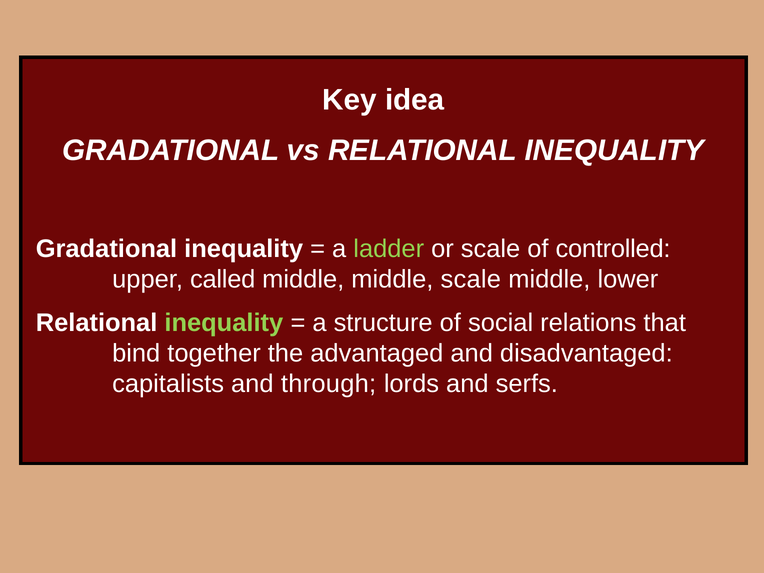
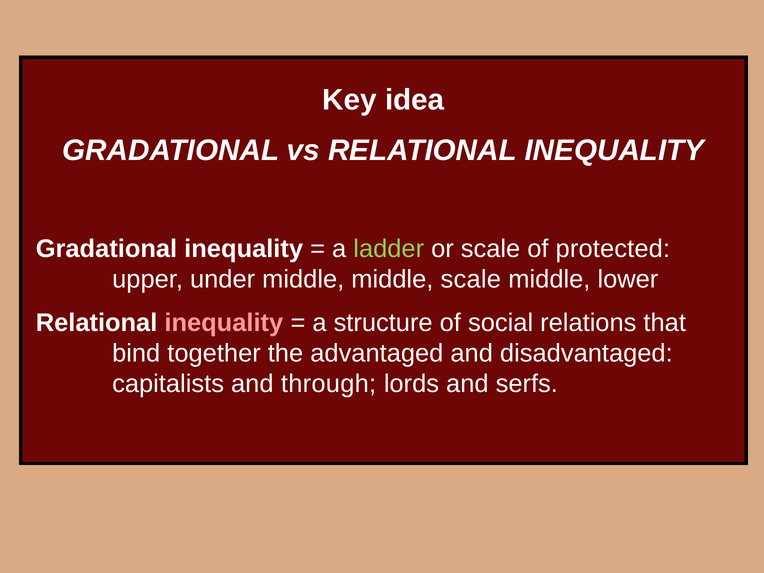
controlled: controlled -> protected (613, 249)
called: called -> under (223, 279)
inequality colour: light green -> pink (224, 323)
